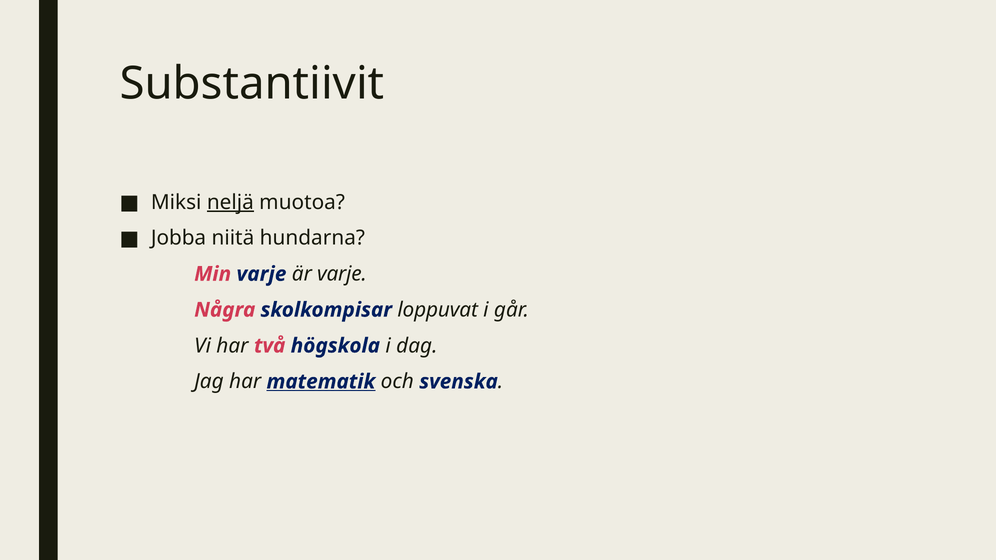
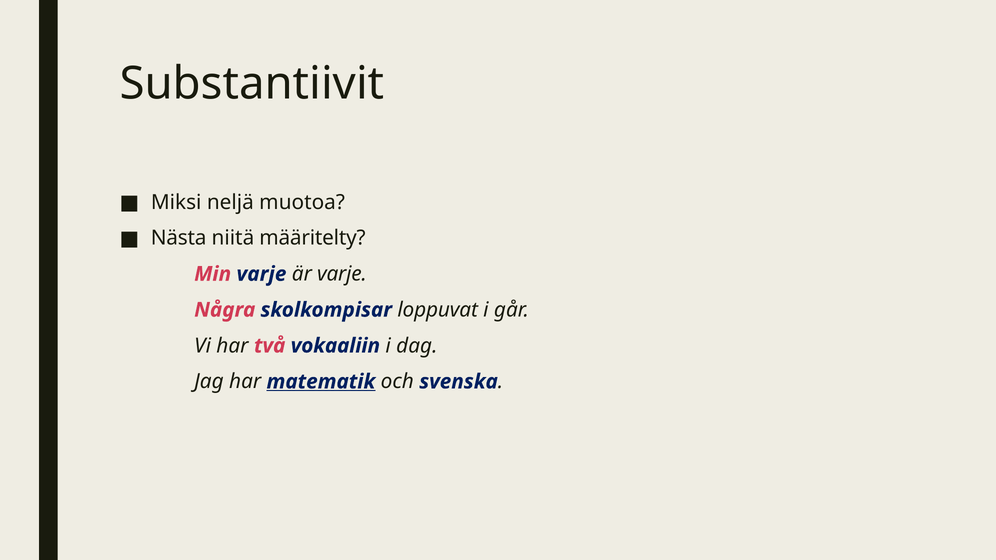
neljä underline: present -> none (230, 202)
Jobba: Jobba -> Nästa (179, 238)
hundarna: hundarna -> määritelty (312, 238)
högskola: högskola -> vokaaliin (335, 346)
